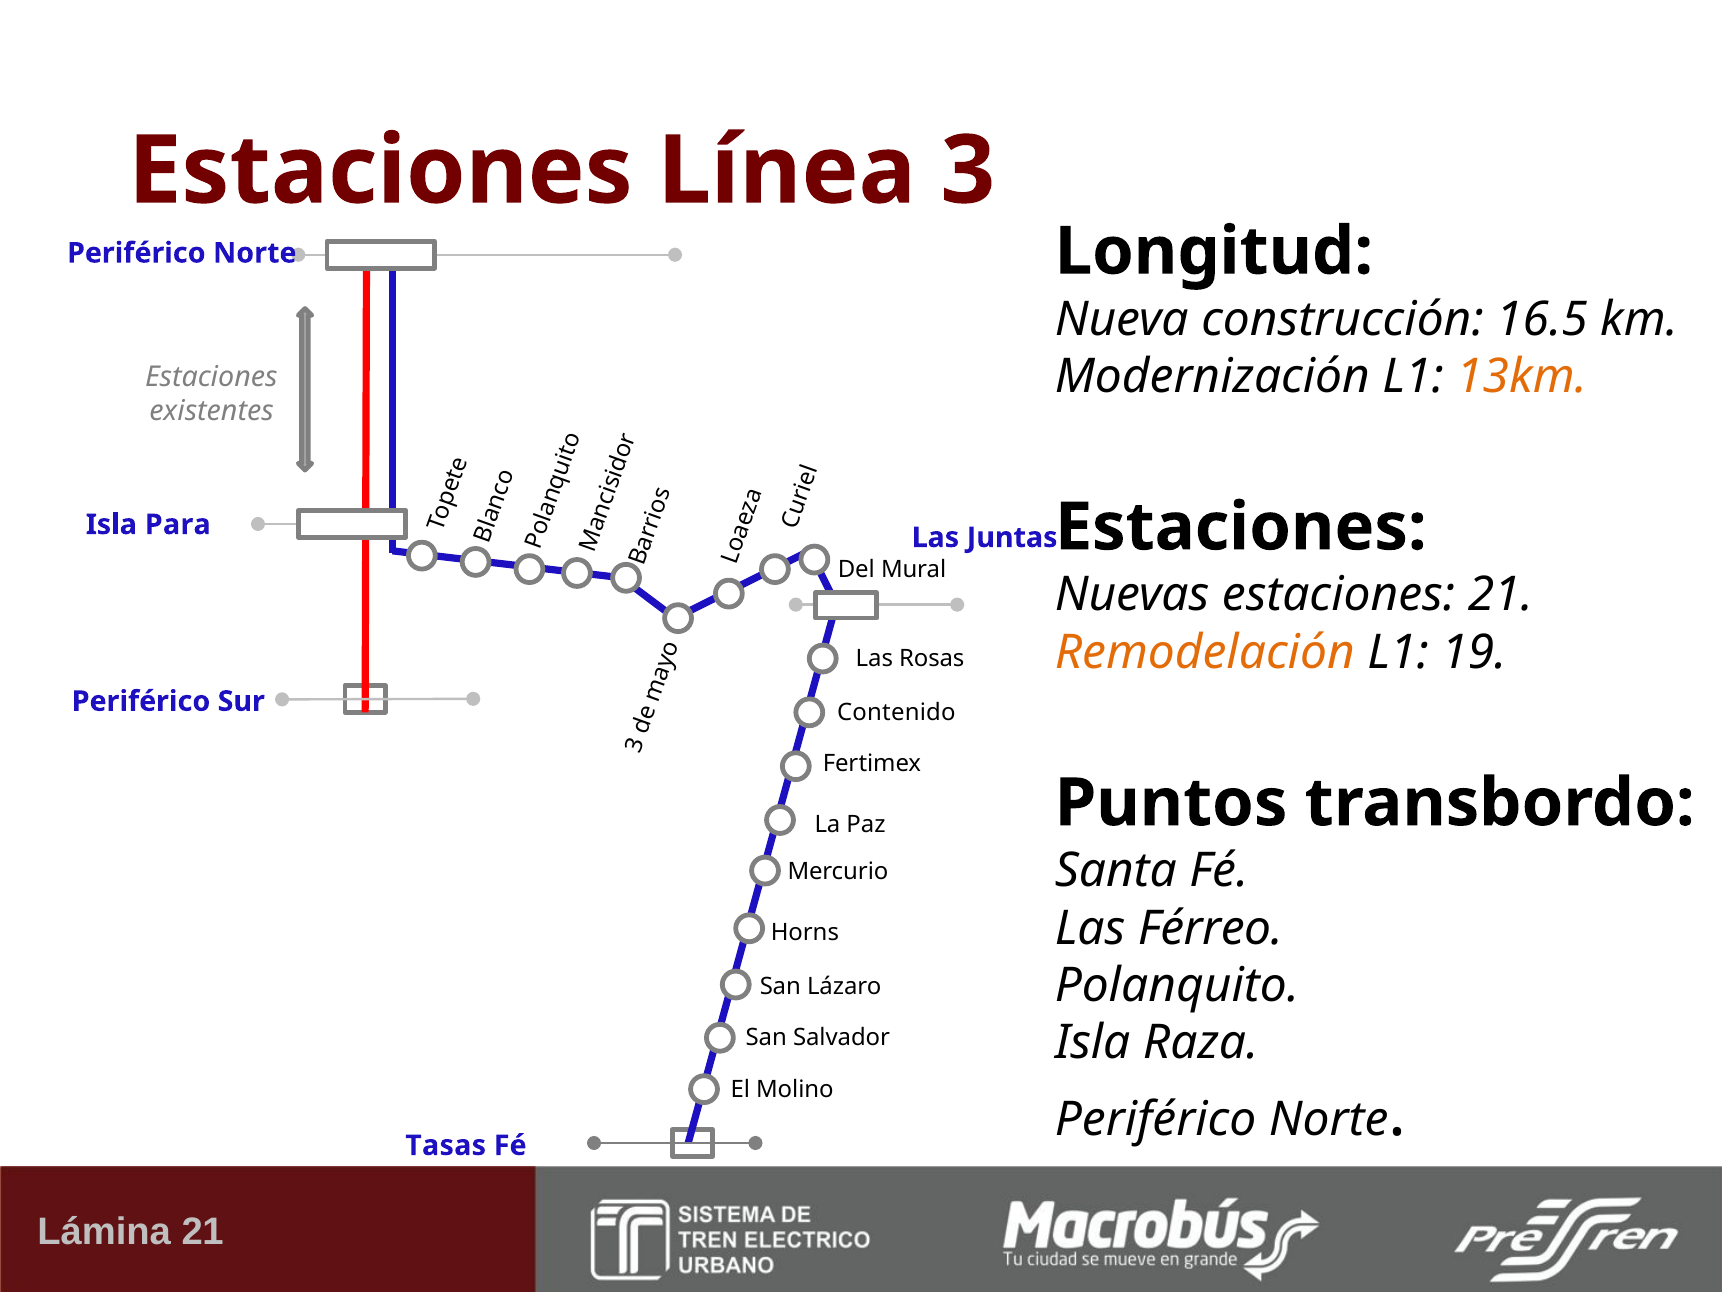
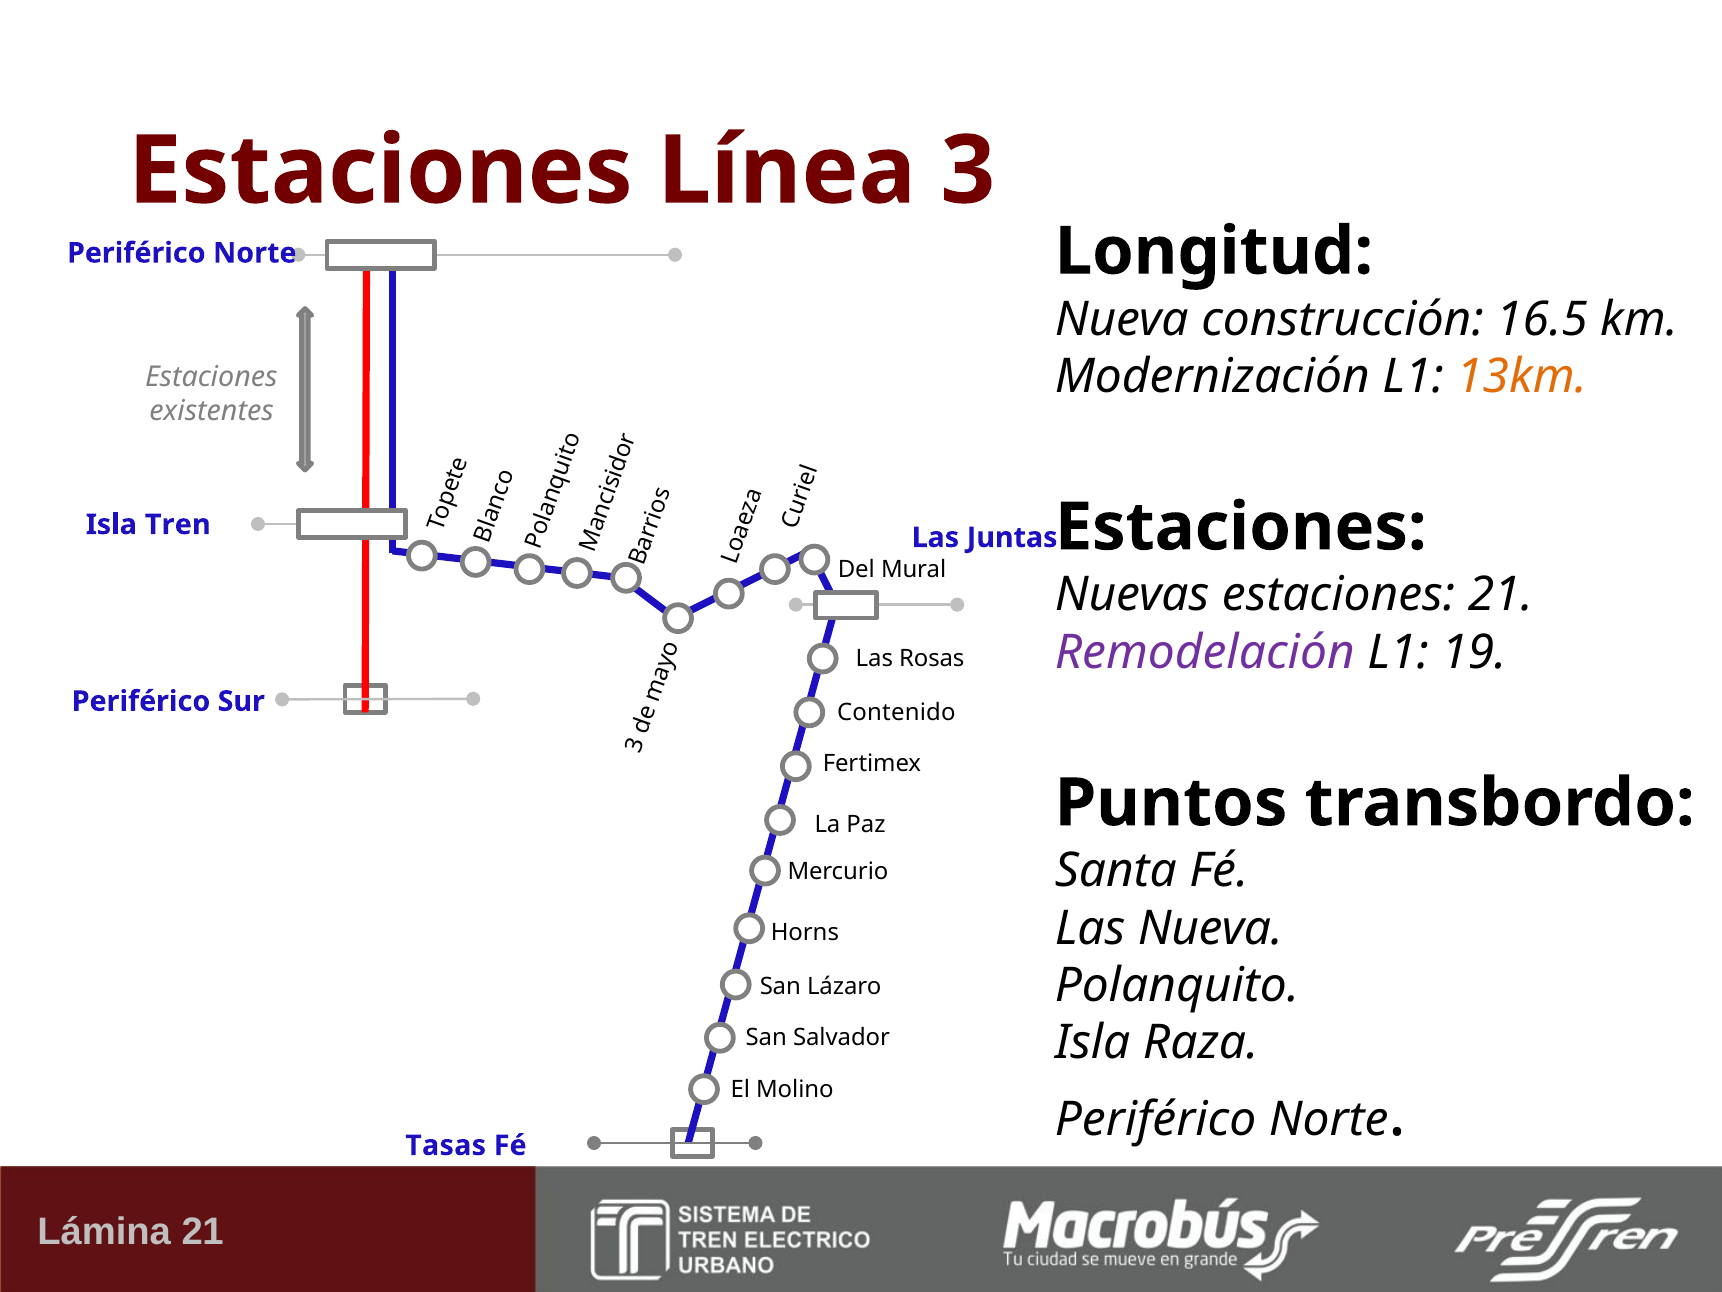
Para: Para -> Tren (178, 524)
Remodelación colour: orange -> purple (1205, 652)
Las Férreo: Férreo -> Nueva (1210, 928)
